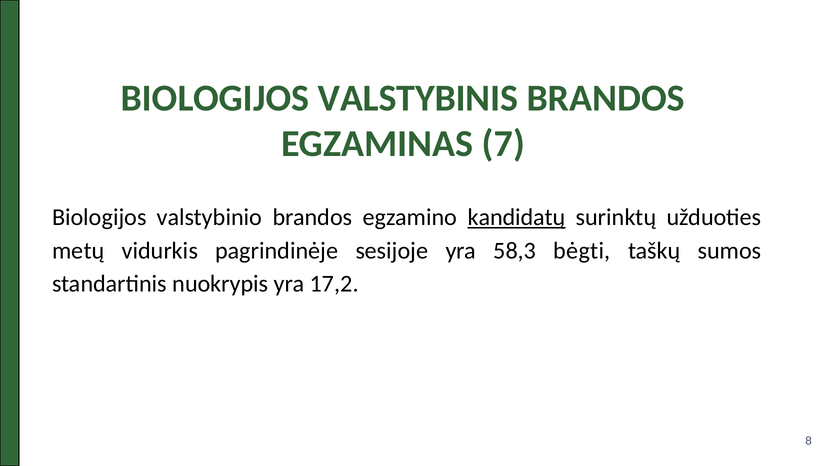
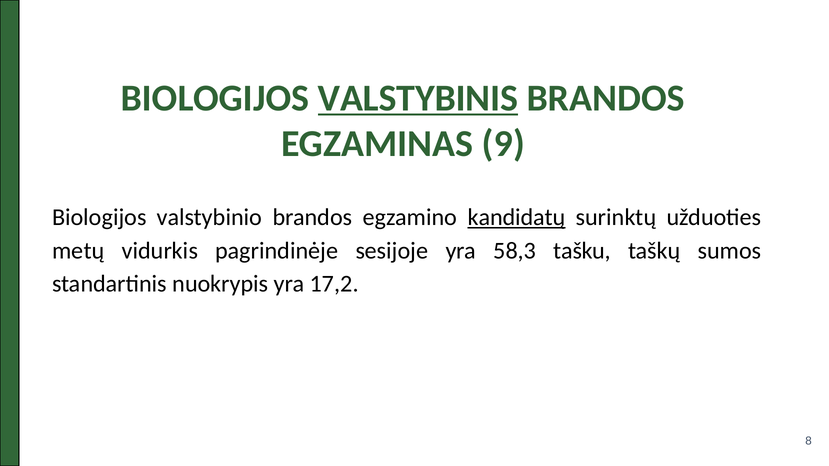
VALSTYBINIS underline: none -> present (418, 98)
7: 7 -> 9 (503, 144)
bėgti: bėgti -> tašku (582, 251)
